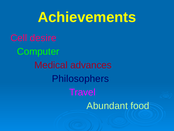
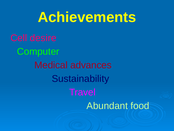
Philosophers: Philosophers -> Sustainability (80, 78)
